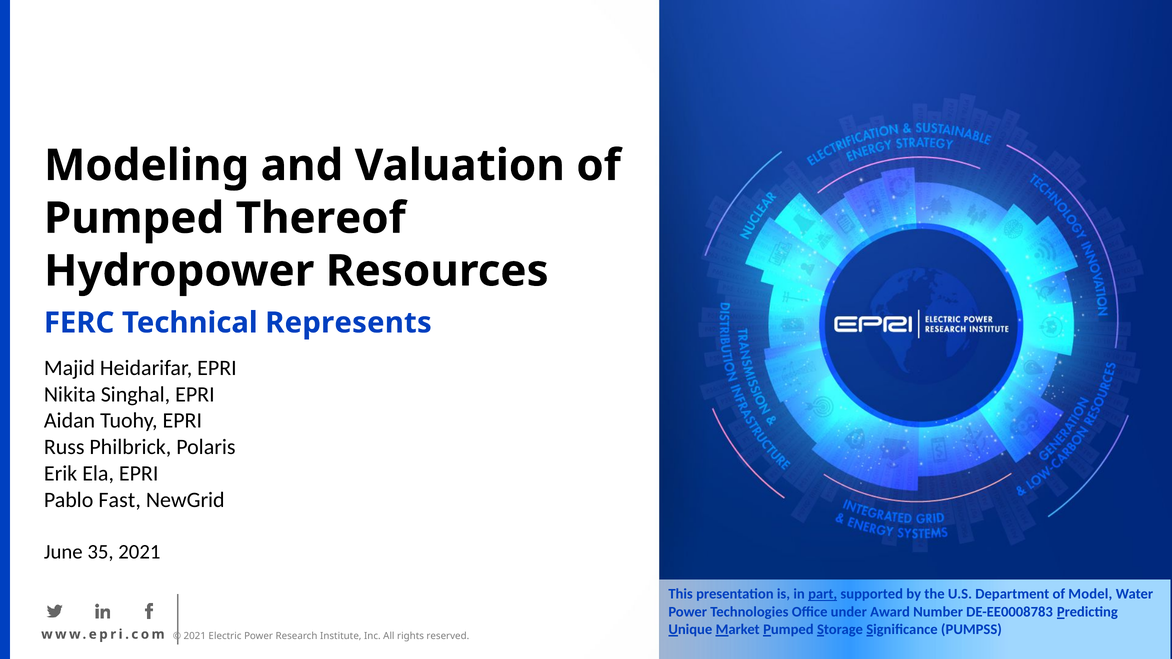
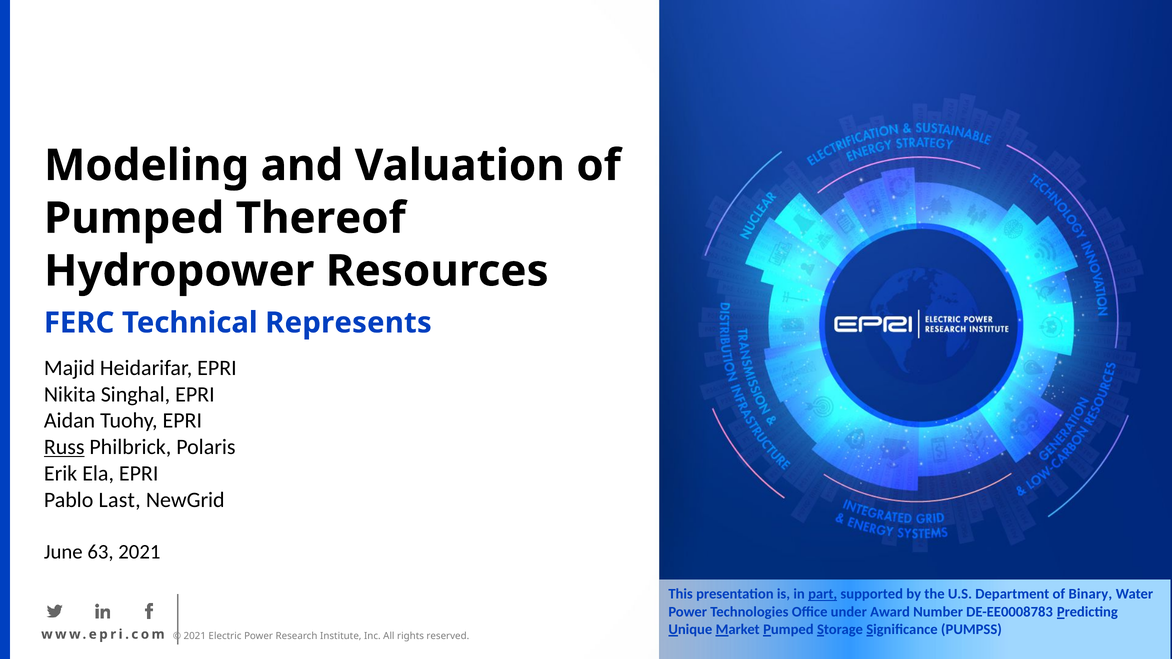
Russ underline: none -> present (64, 447)
Fast: Fast -> Last (120, 500)
35: 35 -> 63 (101, 552)
Model: Model -> Binary (1090, 594)
